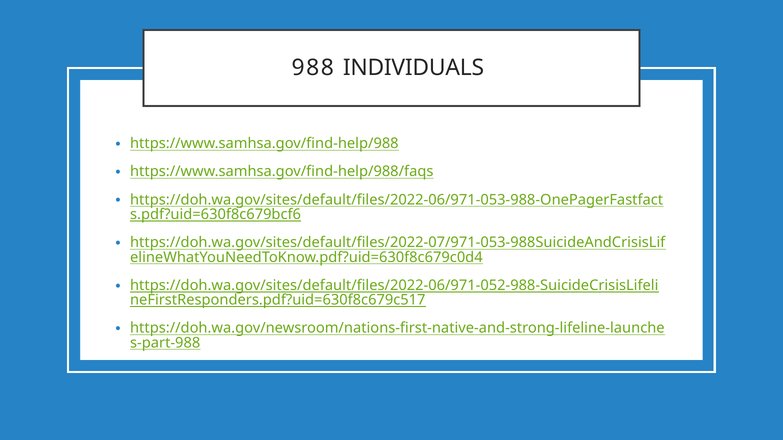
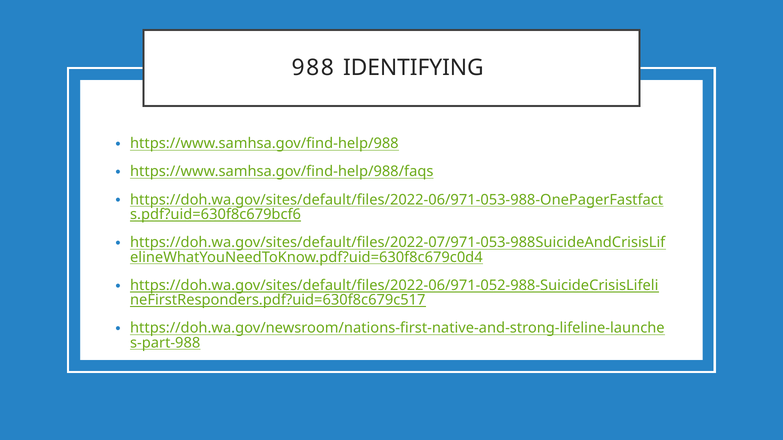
INDIVIDUALS: INDIVIDUALS -> IDENTIFYING (413, 68)
